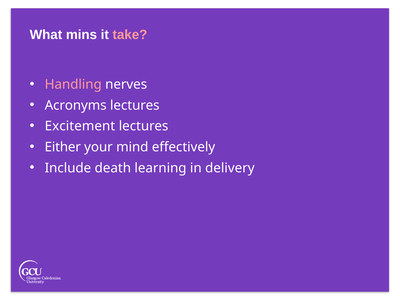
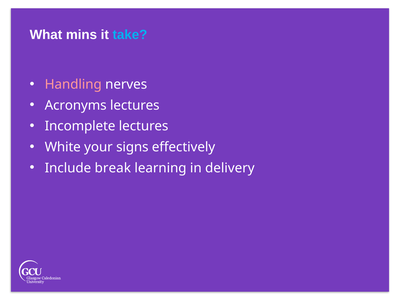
take colour: pink -> light blue (130, 35)
Excitement: Excitement -> Incomplete (80, 126)
Either: Either -> White (63, 147)
mind: mind -> signs (132, 147)
death: death -> break (113, 168)
